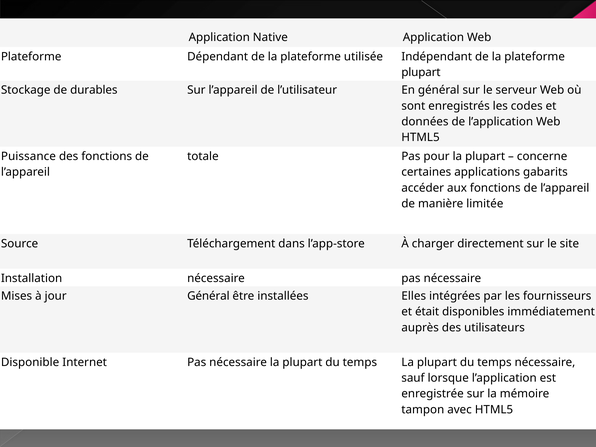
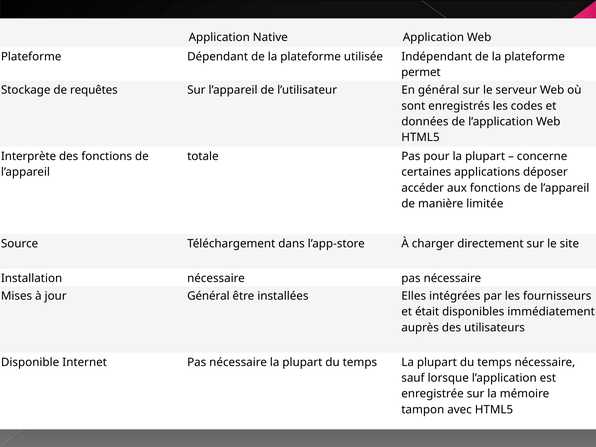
plupart: plupart -> permet (421, 72)
durables: durables -> requêtes (94, 90)
Puissance: Puissance -> Interprète (29, 156)
gabarits: gabarits -> déposer (545, 172)
